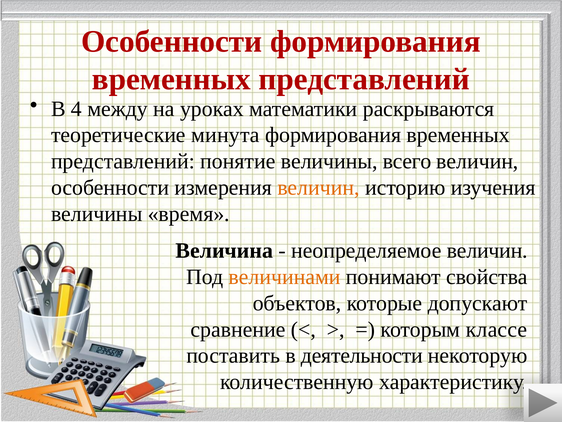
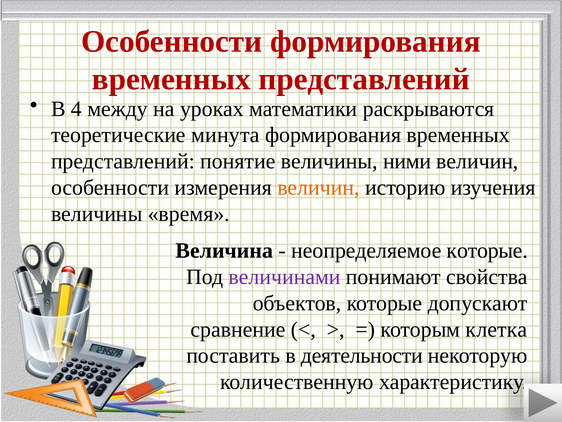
всего: всего -> ними (407, 161)
неопределяемое величин: величин -> которые (487, 250)
величинами colour: orange -> purple (285, 277)
классе: классе -> клетка (496, 329)
